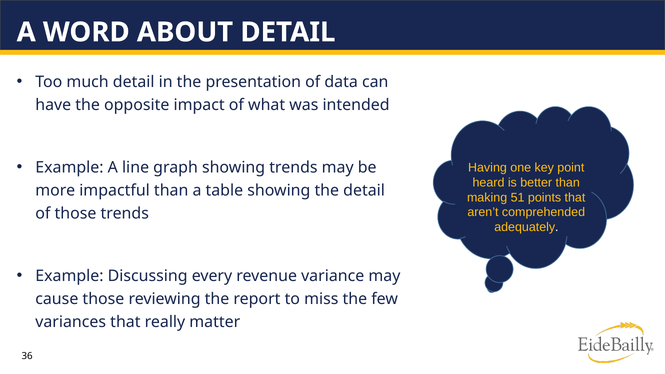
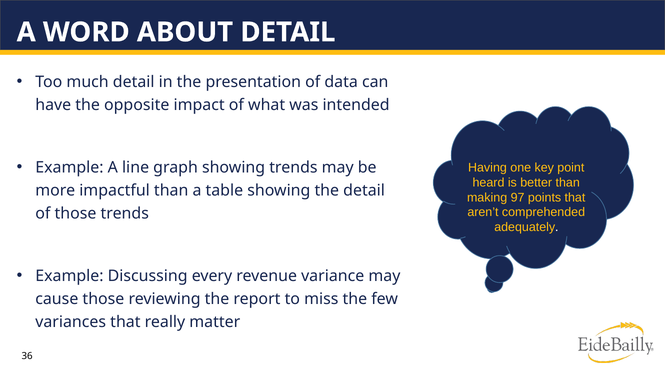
51: 51 -> 97 (518, 197)
